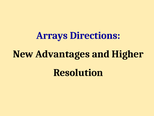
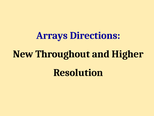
Advantages: Advantages -> Throughout (63, 54)
